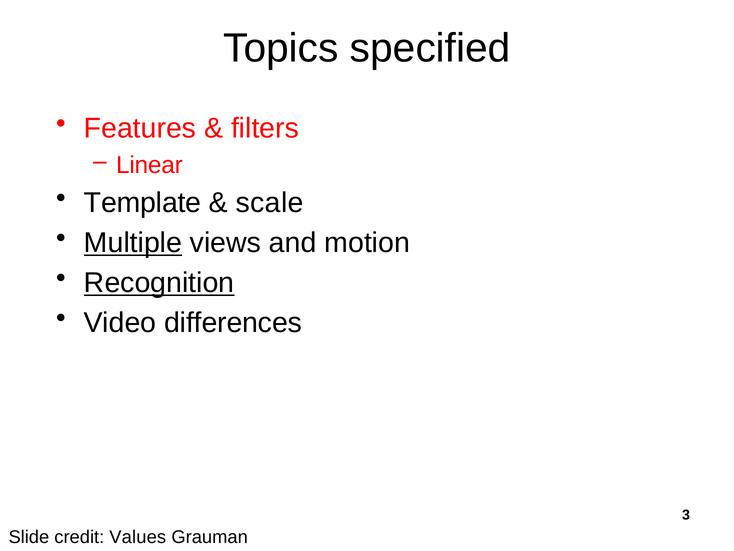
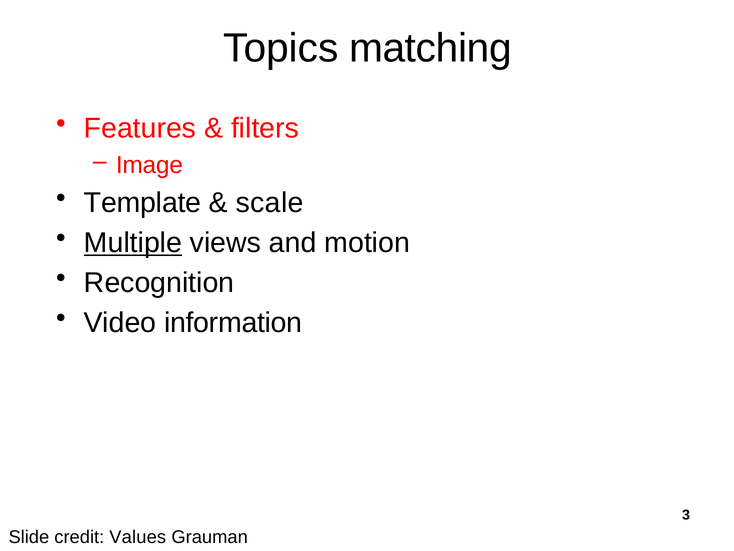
specified: specified -> matching (430, 48)
Linear: Linear -> Image (149, 165)
Recognition underline: present -> none (159, 283)
differences: differences -> information (233, 323)
